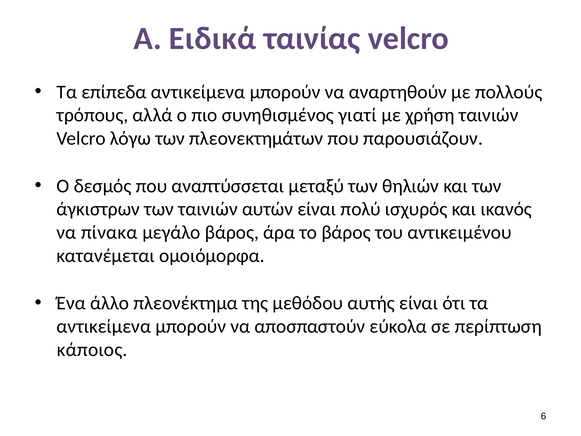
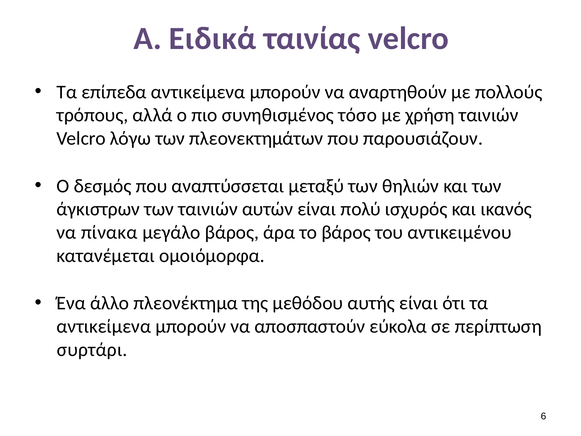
γιατί: γιατί -> τόσο (358, 115)
κάποιος: κάποιος -> συρτάρι (92, 349)
